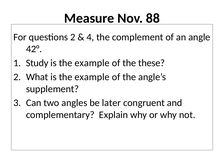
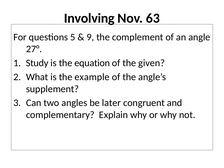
Measure: Measure -> Involving (89, 18)
88: 88 -> 63 (153, 18)
questions 2: 2 -> 5 (73, 37)
4: 4 -> 9 (90, 37)
42°: 42° -> 27° (34, 49)
example: example -> equation (92, 63)
these: these -> given (152, 63)
